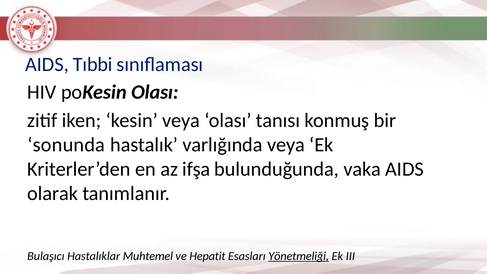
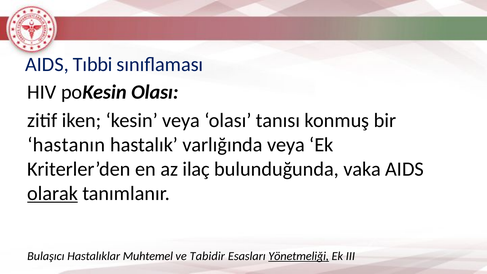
sonunda: sonunda -> hastanın (66, 145)
ifşa: ifşa -> ilaç (196, 169)
olarak underline: none -> present (53, 193)
Hepatit: Hepatit -> Tabidir (207, 256)
